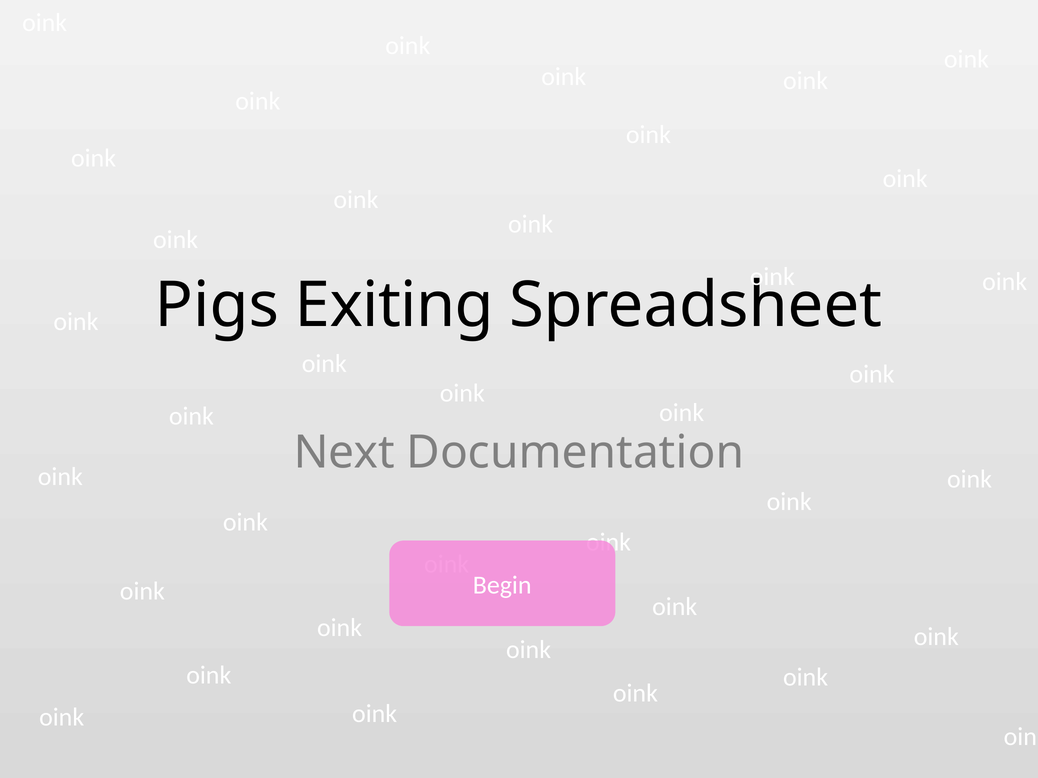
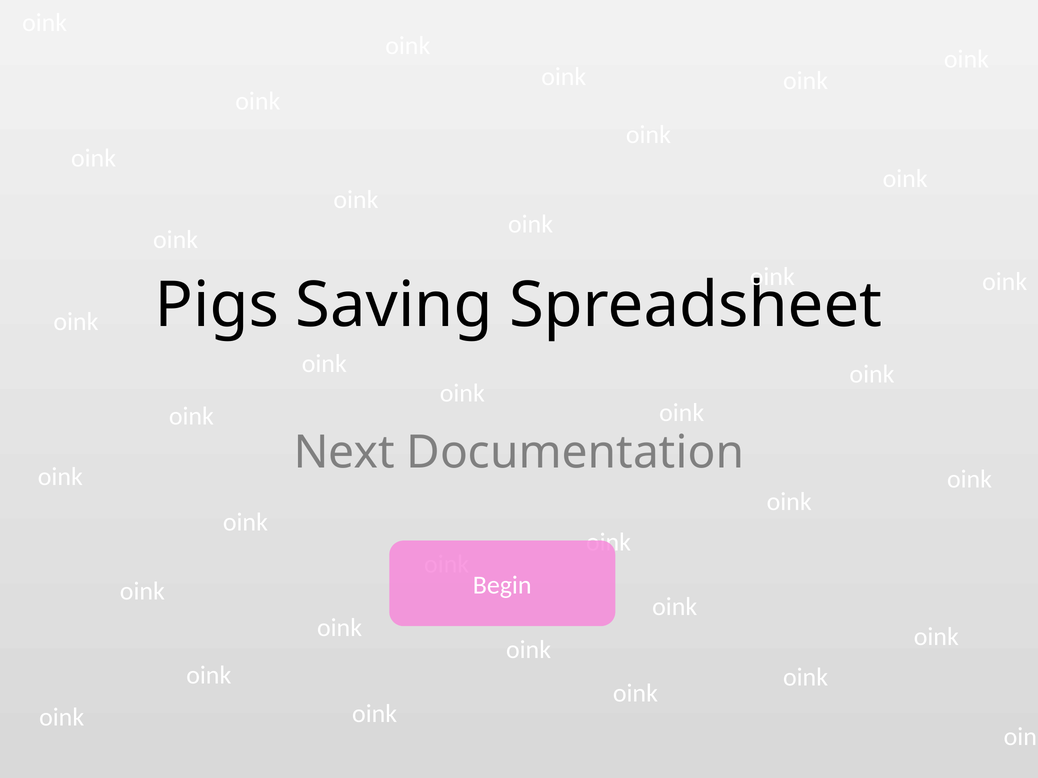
Exiting: Exiting -> Saving (394, 305)
